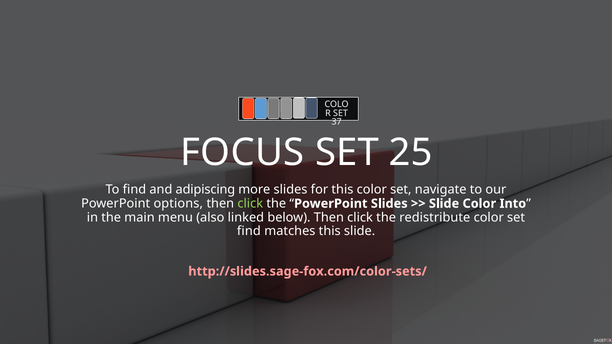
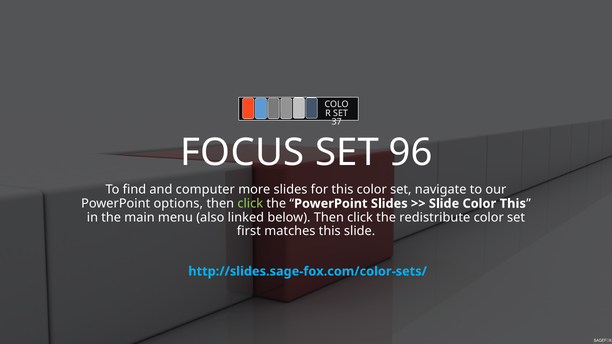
25: 25 -> 96 (411, 153)
adipiscing: adipiscing -> computer (205, 190)
Color Into: Into -> This (513, 204)
find: find -> first (249, 231)
http://slides.sage-fox.com/color-sets/ colour: pink -> light blue (308, 272)
